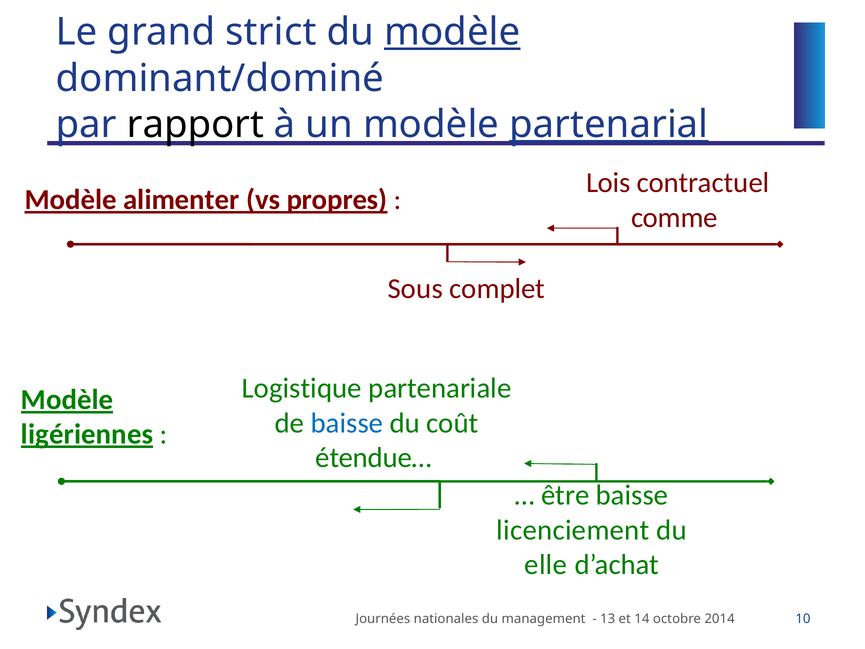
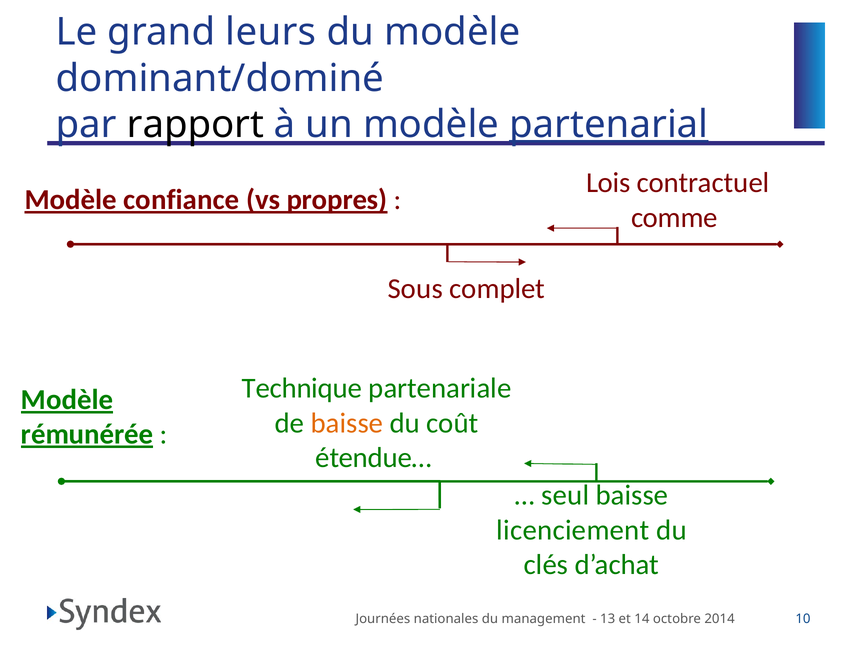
strict: strict -> leurs (271, 32)
modèle underline: present -> none (452, 32)
alimenter: alimenter -> confiance (181, 200)
Logistique: Logistique -> Technique (302, 388)
baisse colour: blue -> orange (347, 423)
ligériennes: ligériennes -> rémunérée (87, 434)
être: être -> seul (565, 495)
elle: elle -> clés (546, 564)
